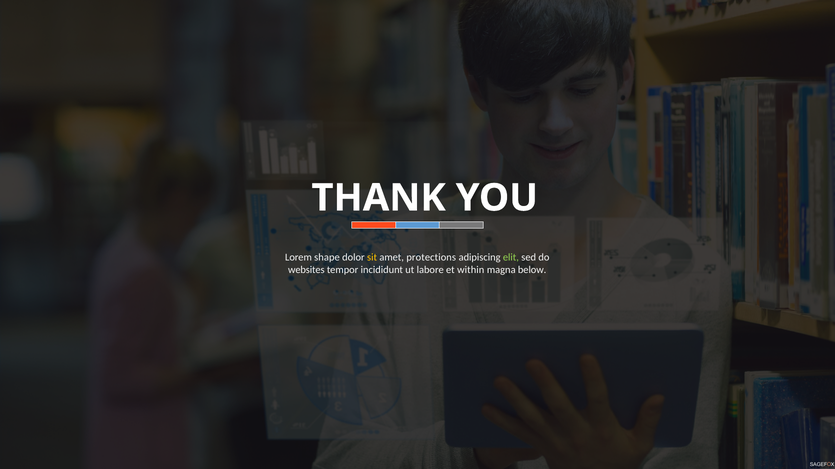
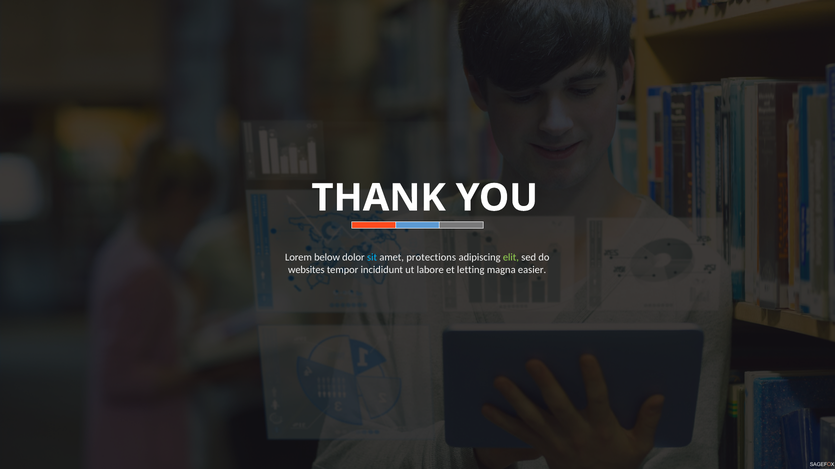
shape: shape -> below (327, 258)
sit colour: yellow -> light blue (372, 258)
within: within -> letting (471, 270)
below: below -> easier (532, 270)
